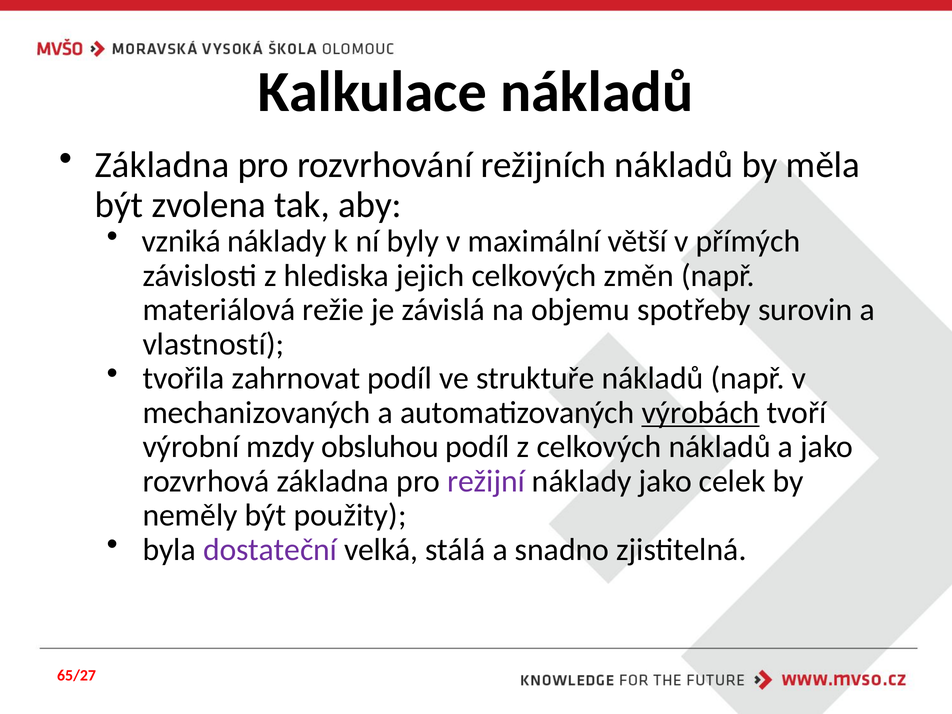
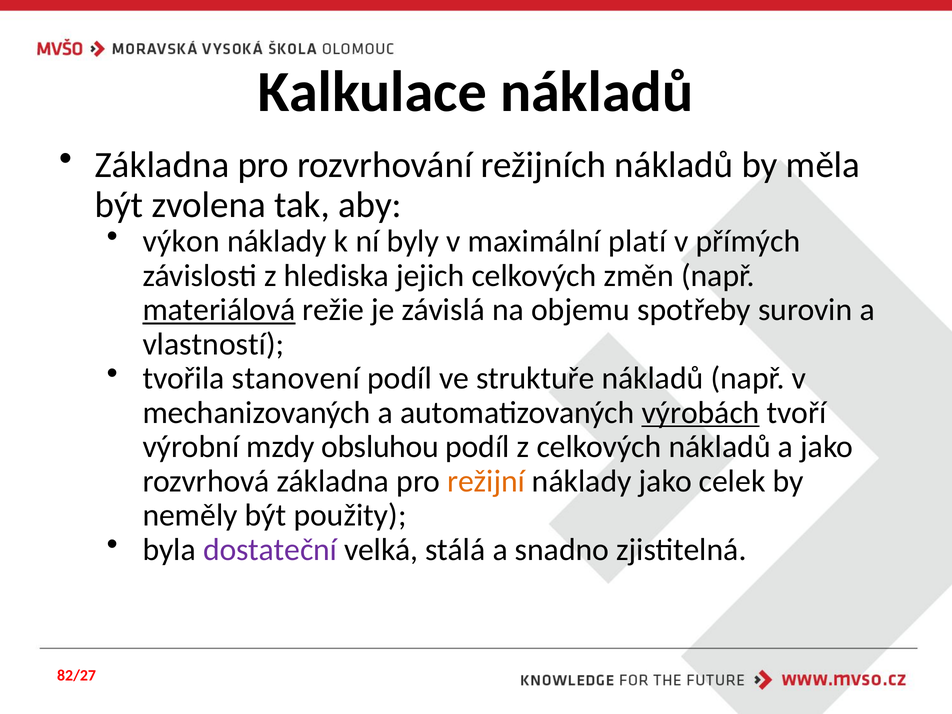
vzniká: vzniká -> výkon (181, 241)
větší: větší -> platí (637, 241)
materiálová underline: none -> present (219, 310)
zahrnovat: zahrnovat -> stanovení (296, 378)
režijní colour: purple -> orange (486, 481)
65/27: 65/27 -> 82/27 (77, 675)
